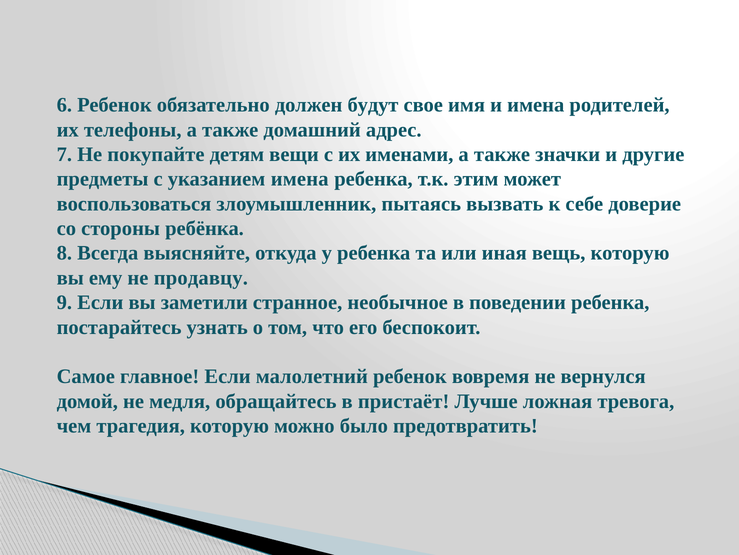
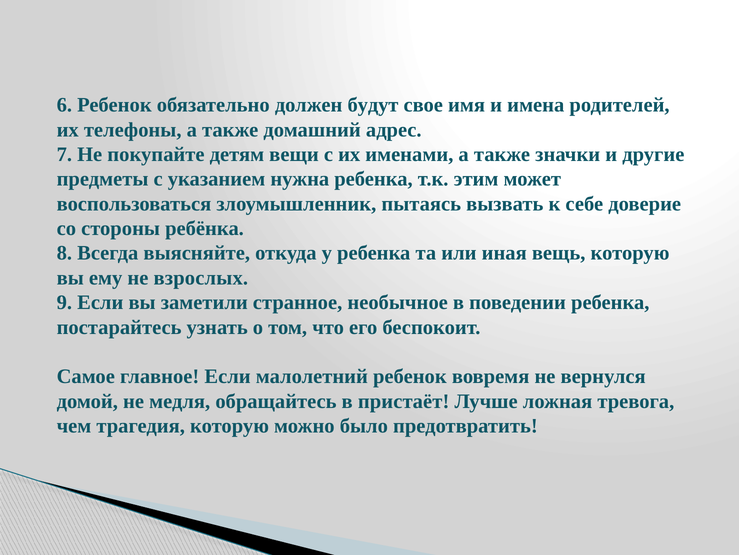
указанием имена: имена -> нужна (300, 179)
продавцу: продавцу -> взрослых (201, 278)
